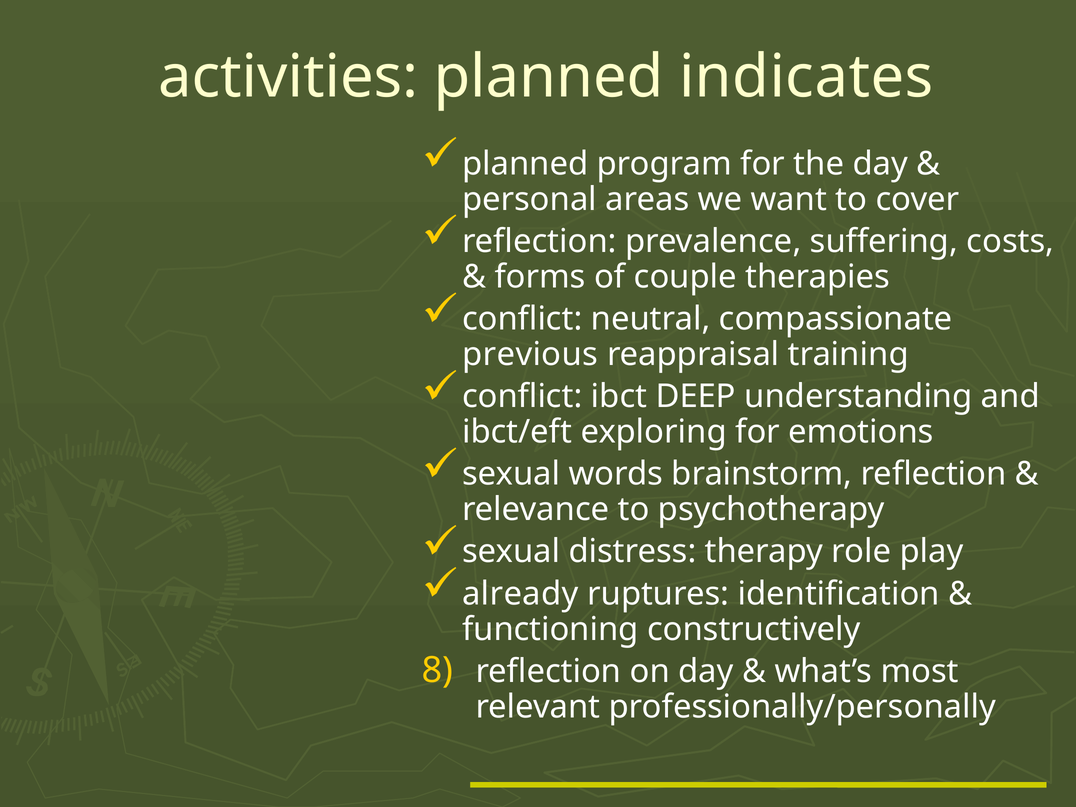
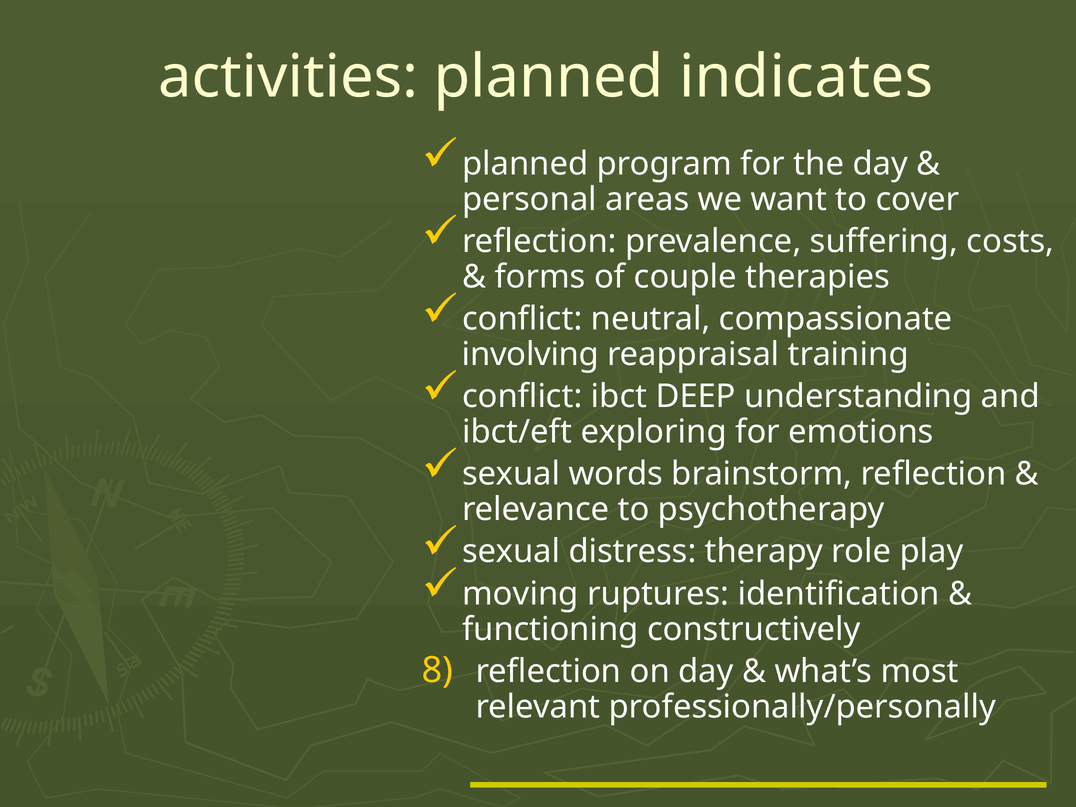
previous: previous -> involving (530, 354)
already: already -> moving (520, 594)
